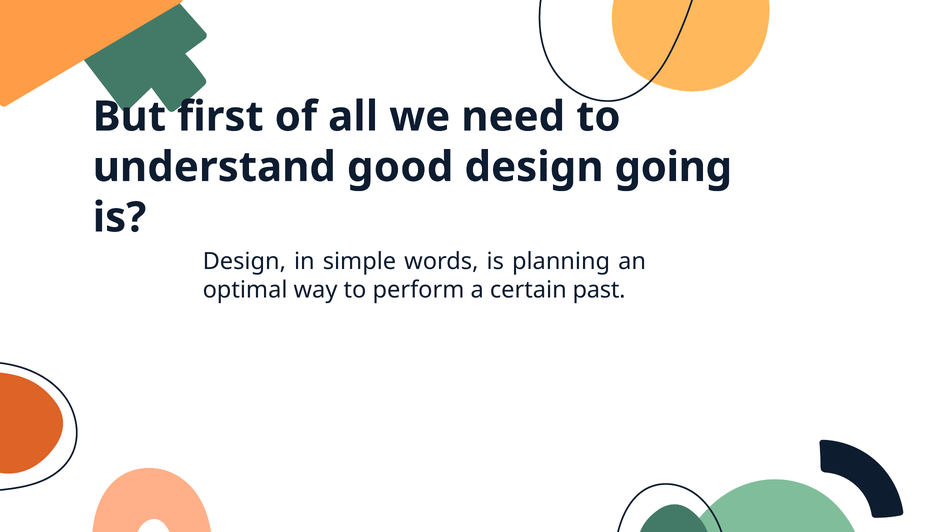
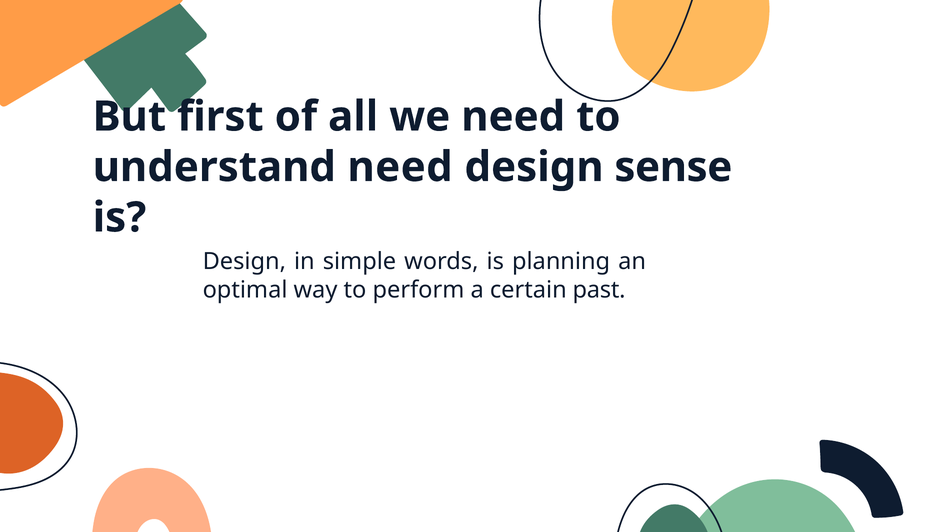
understand good: good -> need (400, 167)
going: going -> sense (673, 167)
